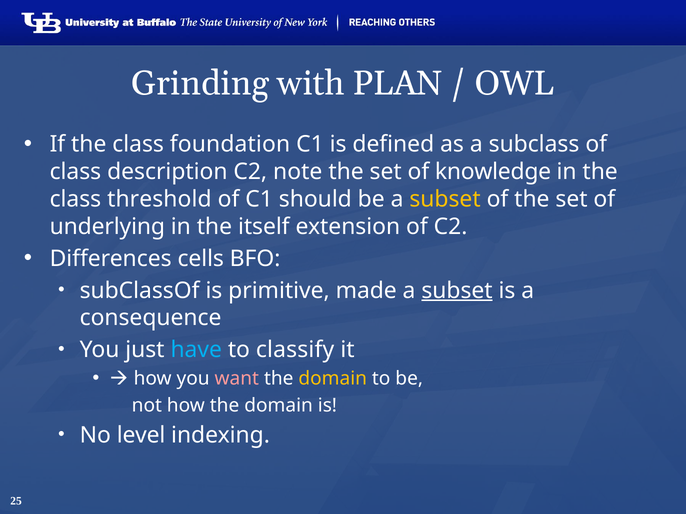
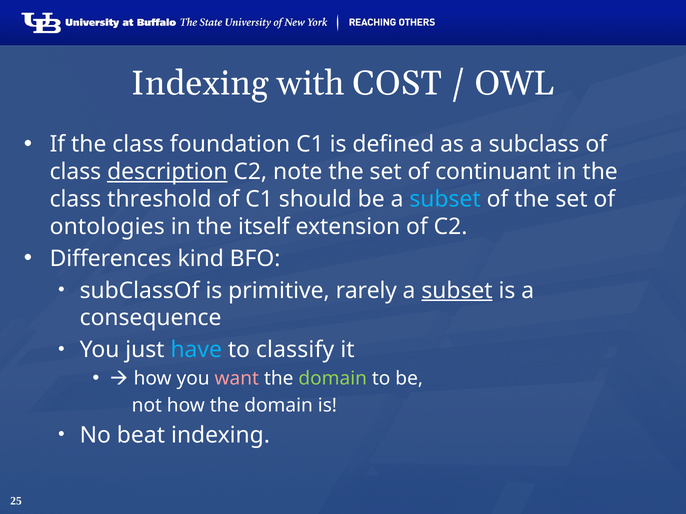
Grinding: Grinding -> Indexing (200, 84)
PLAN: PLAN -> COST (397, 84)
description underline: none -> present (167, 172)
knowledge: knowledge -> continuant (493, 172)
subset colour: yellow -> light blue (445, 199)
underlying: underlying -> ontologies (107, 227)
cells: cells -> kind (201, 259)
made: made -> rarely (366, 291)
domain colour: yellow -> light green (333, 379)
level: level -> beat (141, 436)
